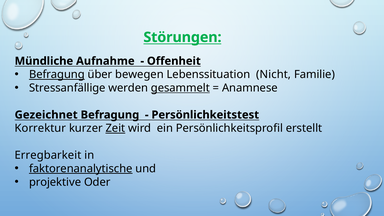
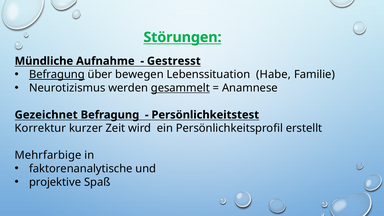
Offenheit: Offenheit -> Gestresst (174, 61)
Nicht: Nicht -> Habe (274, 74)
Stressanfällige: Stressanfällige -> Neurotizismus (67, 88)
Zeit underline: present -> none (115, 128)
Erregbarkeit: Erregbarkeit -> Mehrfarbige (48, 155)
faktorenanalytische underline: present -> none (81, 169)
Oder: Oder -> Spaß (97, 182)
